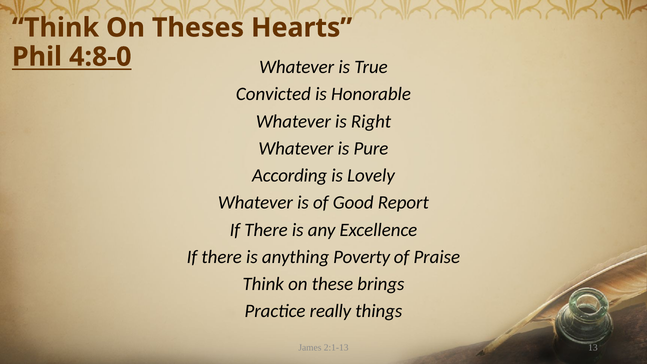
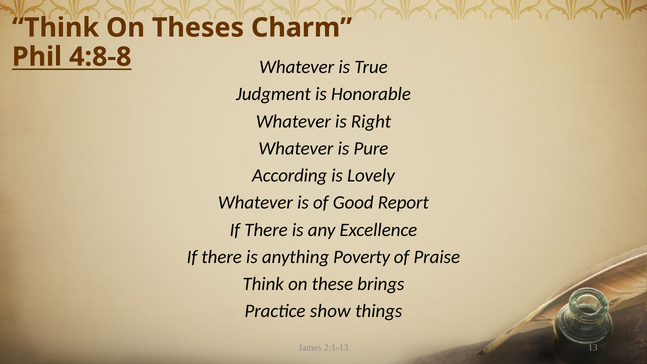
Hearts: Hearts -> Charm (302, 28)
4:8-0: 4:8-0 -> 4:8-8 (100, 57)
Convicted: Convicted -> Judgment (273, 94)
really: really -> show (330, 311)
